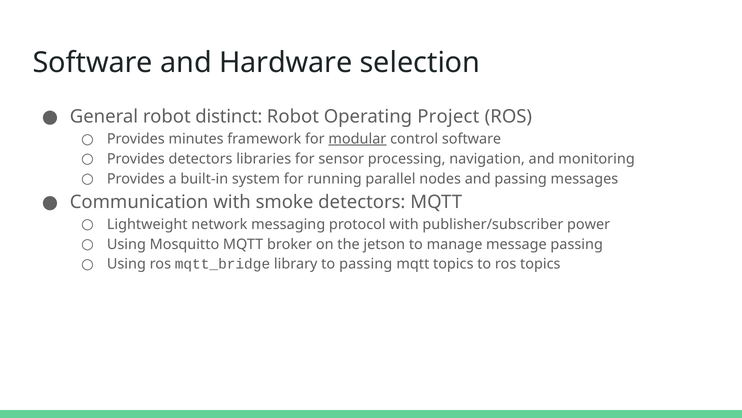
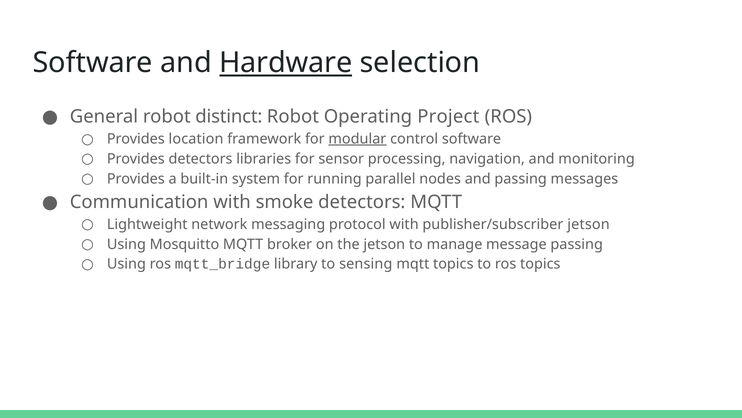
Hardware underline: none -> present (286, 63)
minutes: minutes -> location (196, 139)
publisher/subscriber power: power -> jetson (589, 224)
to passing: passing -> sensing (366, 264)
